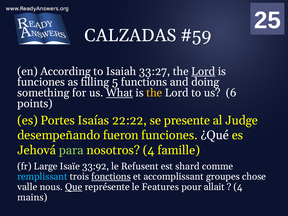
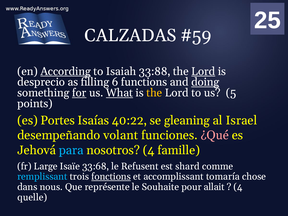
According underline: none -> present (66, 71)
33:27: 33:27 -> 33:88 (155, 71)
funciones: funciones -> desprecio (41, 82)
5: 5 -> 6 (115, 82)
doing underline: none -> present (205, 82)
for underline: none -> present (79, 93)
6: 6 -> 5 (231, 93)
22:22: 22:22 -> 40:22 (129, 120)
presente: presente -> gleaning (187, 120)
Judge: Judge -> Israel (241, 120)
fueron: fueron -> volant (121, 135)
¿Qué colour: white -> pink (215, 135)
para colour: light green -> light blue (71, 150)
33:92: 33:92 -> 33:68 (96, 166)
groupes: groupes -> tomaría (223, 177)
valle: valle -> dans (27, 187)
Que underline: present -> none (74, 187)
Features: Features -> Souhaite (160, 187)
mains: mains -> quelle (32, 197)
